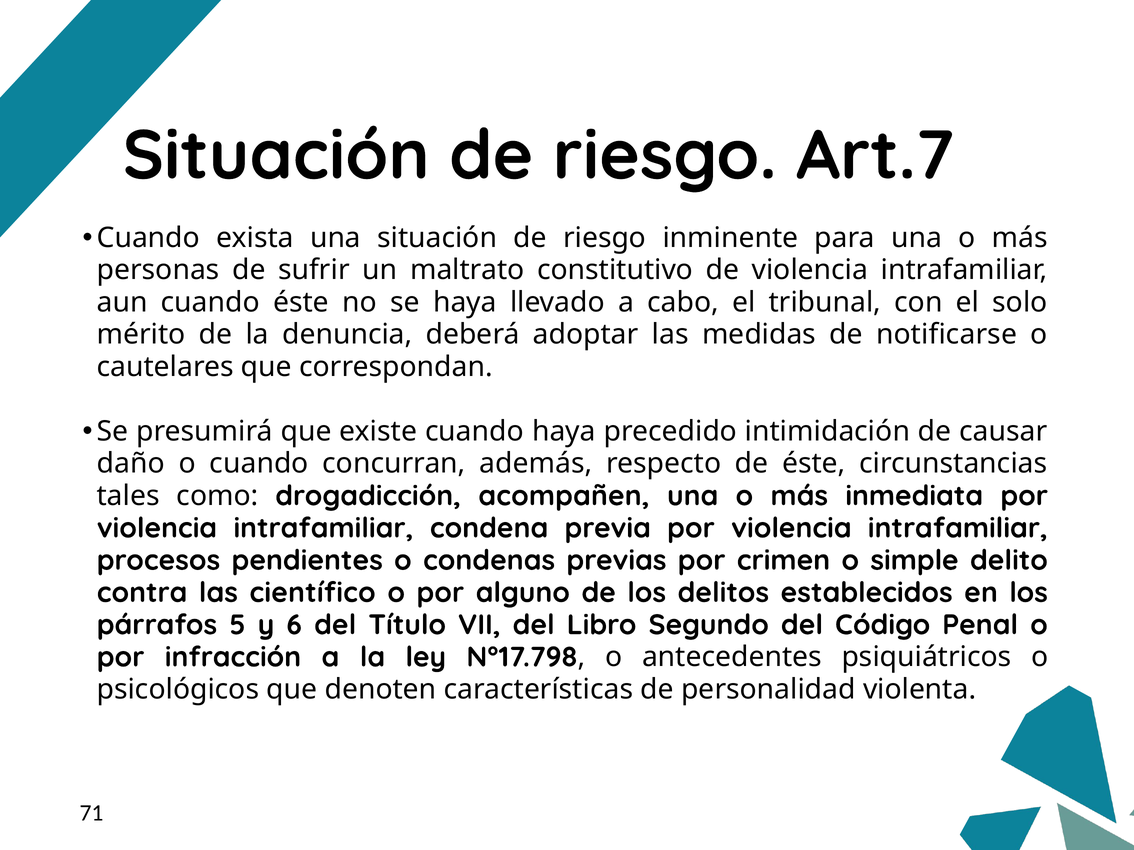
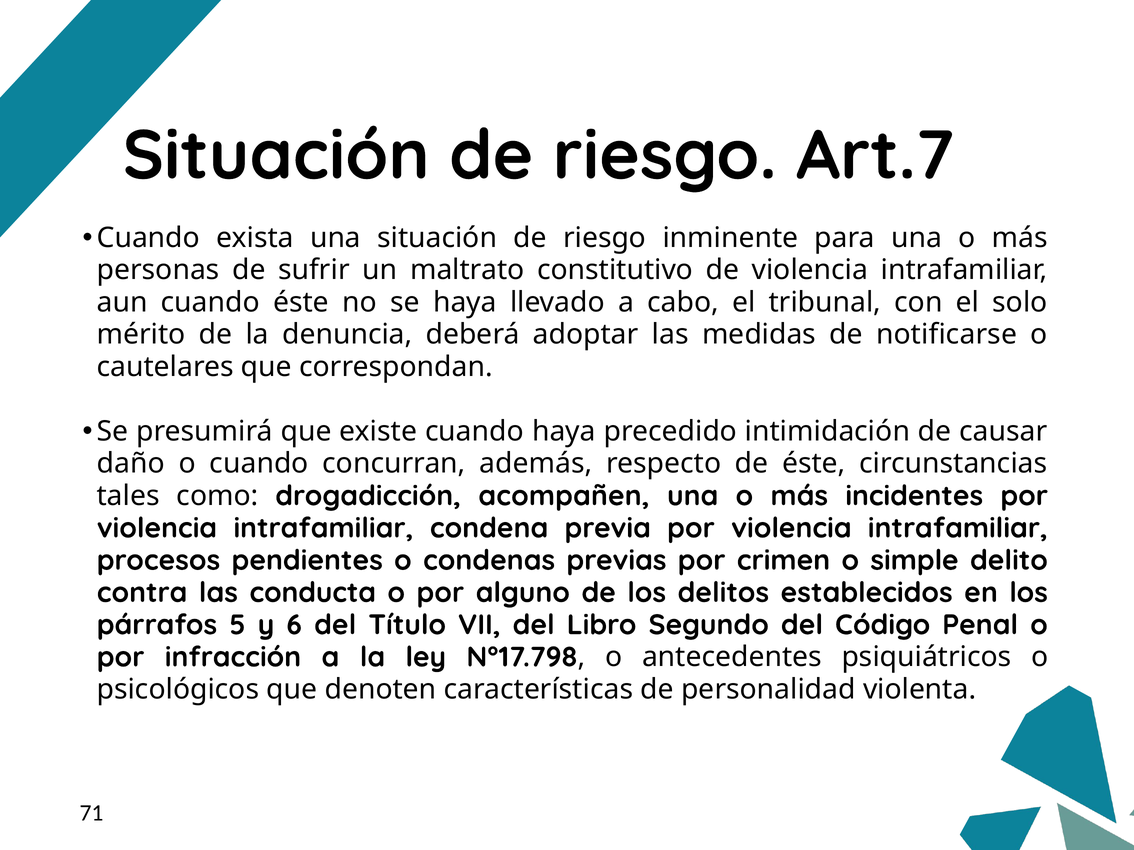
inmediata: inmediata -> incidentes (914, 496)
científico: científico -> conducta (313, 593)
